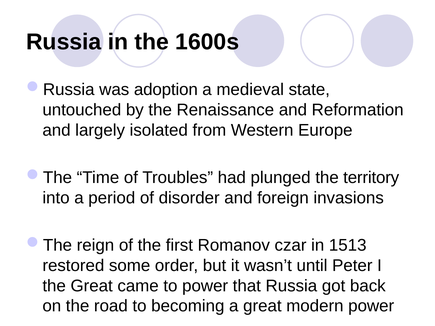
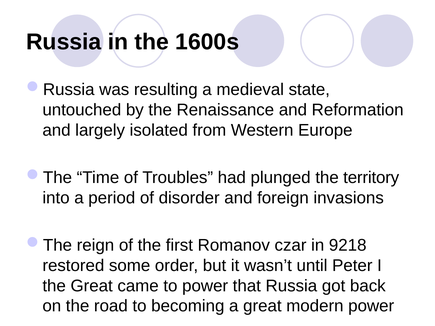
adoption: adoption -> resulting (166, 90)
1513: 1513 -> 9218 (348, 245)
